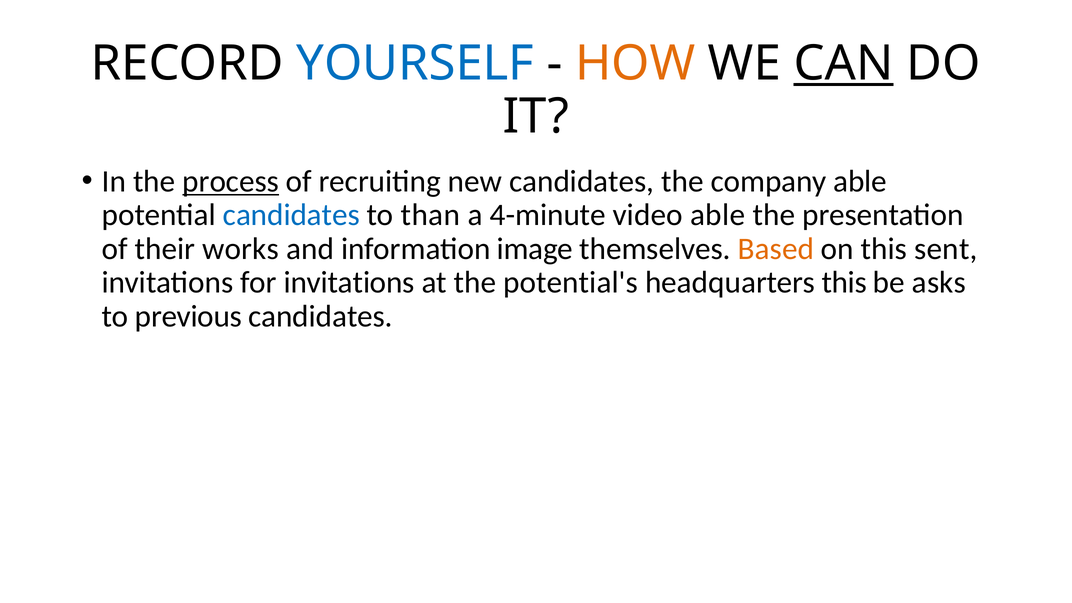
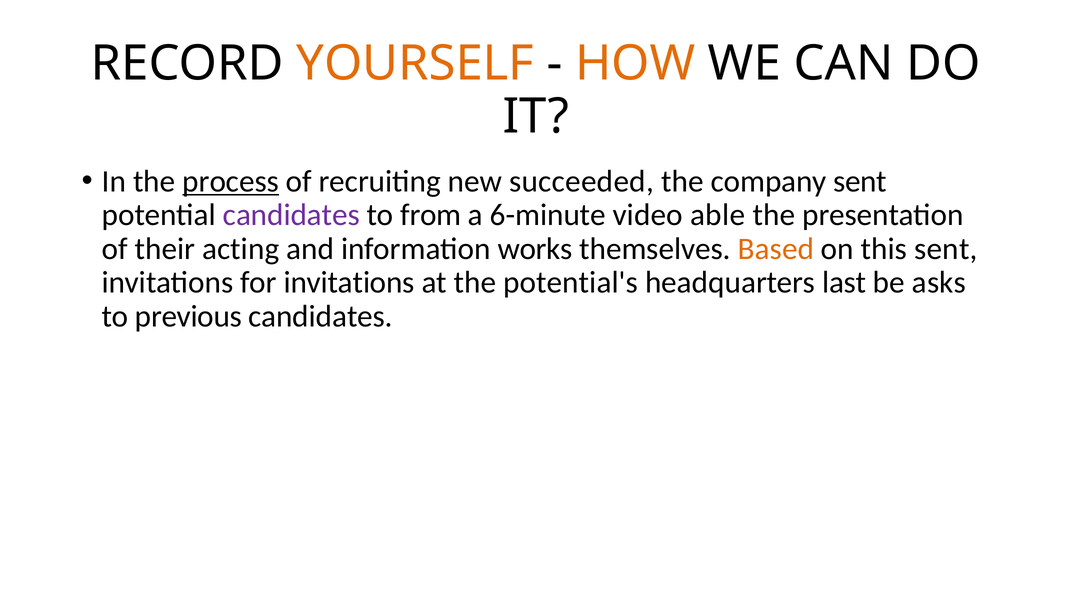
YOURSELF colour: blue -> orange (415, 64)
CAN underline: present -> none (844, 64)
new candidates: candidates -> succeeded (582, 181)
company able: able -> sent (860, 181)
candidates colour: blue -> purple (291, 215)
than: than -> from (431, 215)
4-minute: 4-minute -> 6-minute (548, 215)
works: works -> acting (241, 249)
image: image -> works (535, 249)
headquarters this: this -> last (844, 283)
